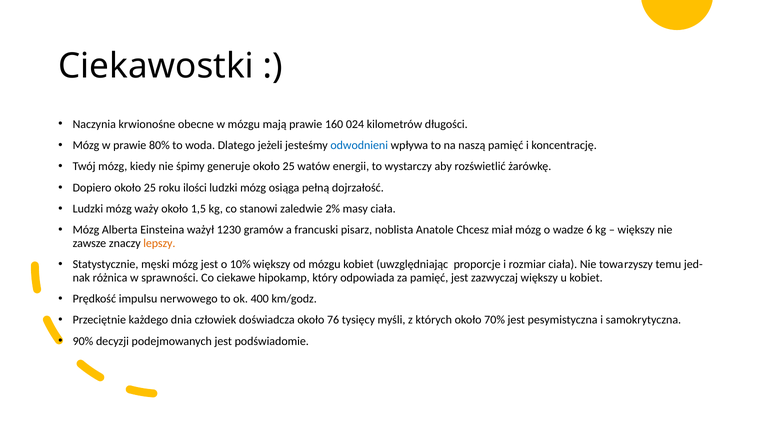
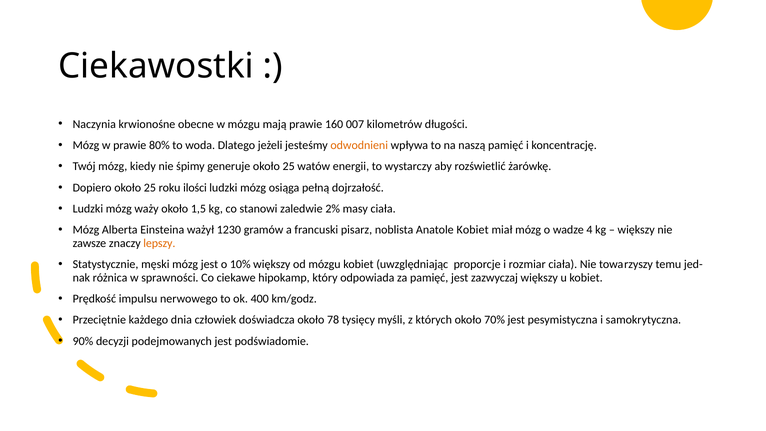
024: 024 -> 007 (355, 124)
odwodnieni colour: blue -> orange (359, 145)
Anatole Chcesz: Chcesz -> Kobiet (473, 230)
6: 6 -> 4 (589, 230)
76: 76 -> 78 (333, 320)
